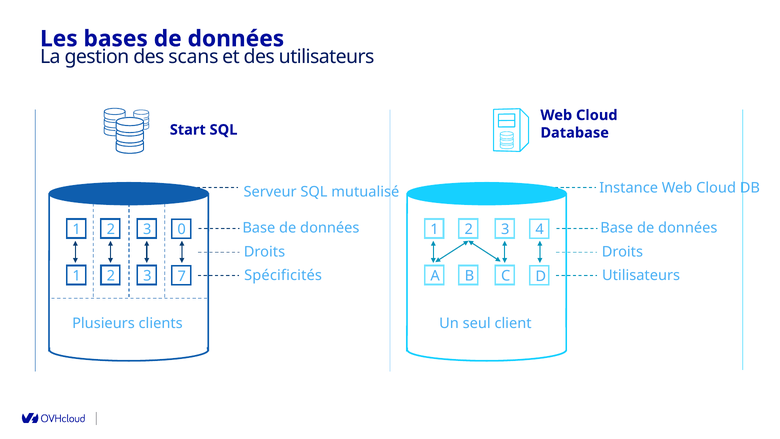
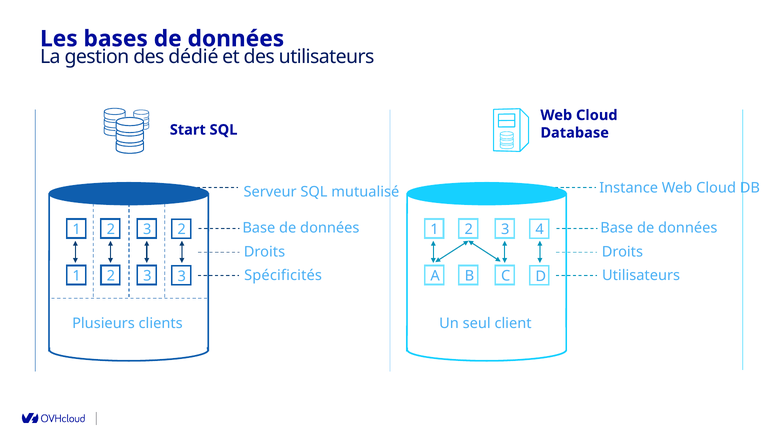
scans: scans -> dédié (193, 57)
1 0: 0 -> 2 (182, 230)
1 7: 7 -> 3 (182, 276)
